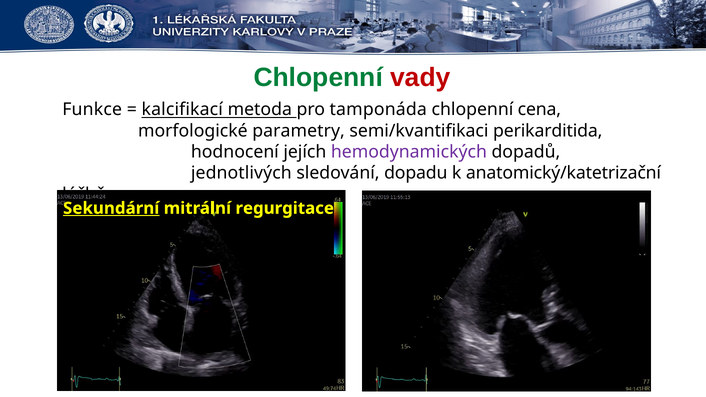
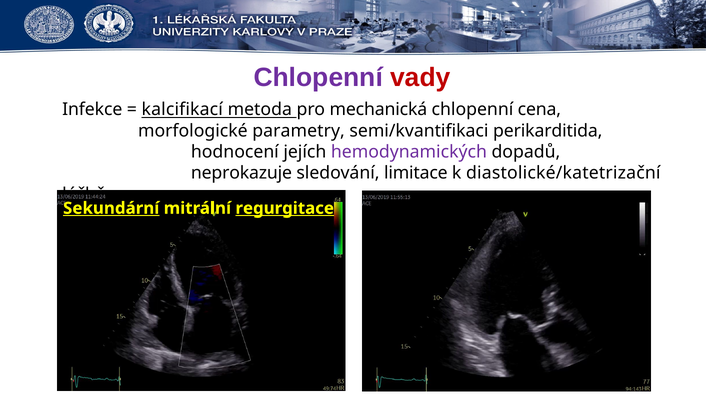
Chlopenní colour: green -> purple (318, 77)
Funkce: Funkce -> Infekce (92, 110)
tamponáda: tamponáda -> mechanická (378, 110)
jednotlivých: jednotlivých -> neprokazuje (241, 173)
dopadu: dopadu -> limitace (416, 173)
anatomický/katetrizační: anatomický/katetrizační -> diastolické/katetrizační (563, 173)
regurgitace underline: none -> present (285, 208)
